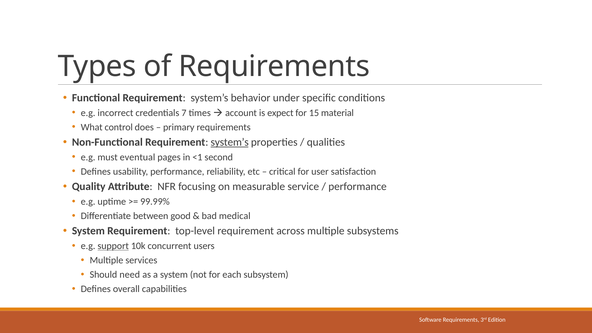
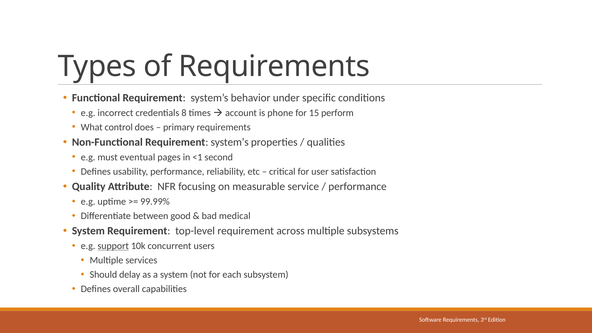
7: 7 -> 8 (184, 113)
expect: expect -> phone (280, 113)
material: material -> perform (337, 113)
system’s underline: present -> none (230, 142)
need: need -> delay (130, 275)
